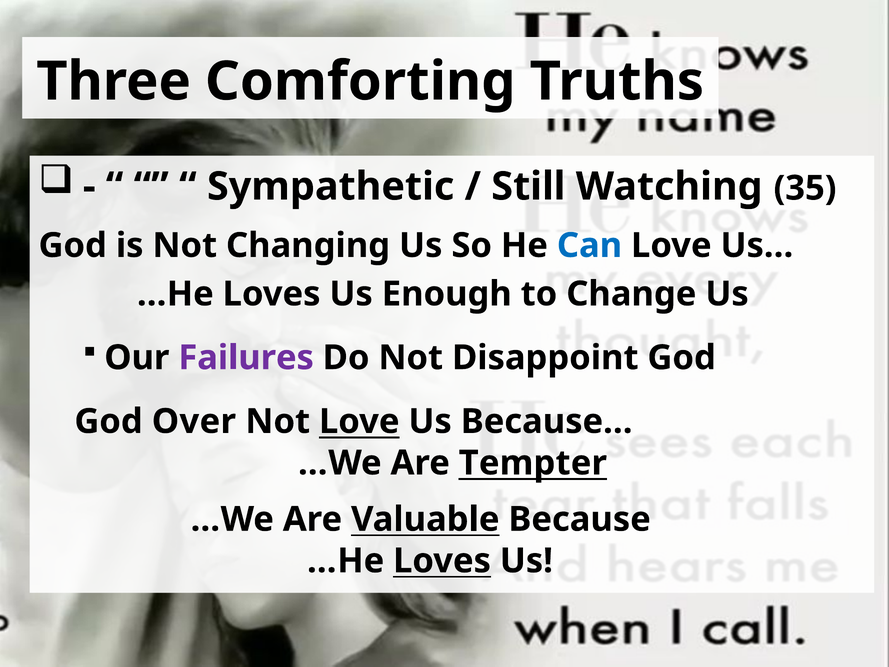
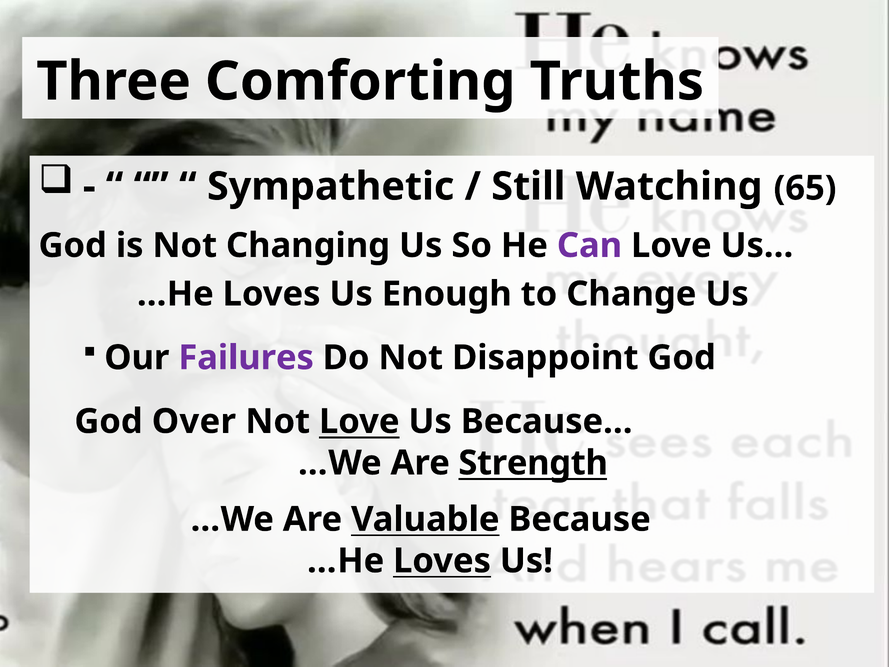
35: 35 -> 65 (805, 188)
Can colour: blue -> purple (589, 245)
Tempter: Tempter -> Strength (533, 463)
